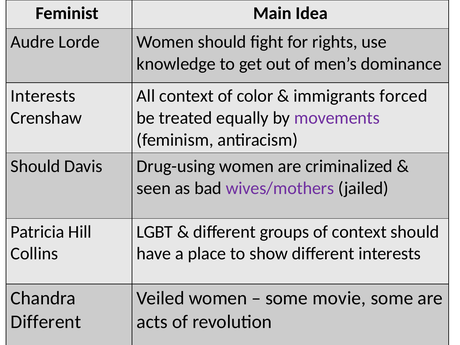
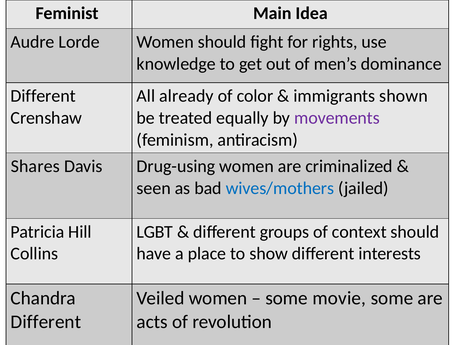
Interests: Interests -> Different (43, 96)
All context: context -> already (186, 96)
forced: forced -> shown (404, 96)
Should: Should -> Shares (35, 166)
wives/mothers colour: purple -> blue (280, 188)
